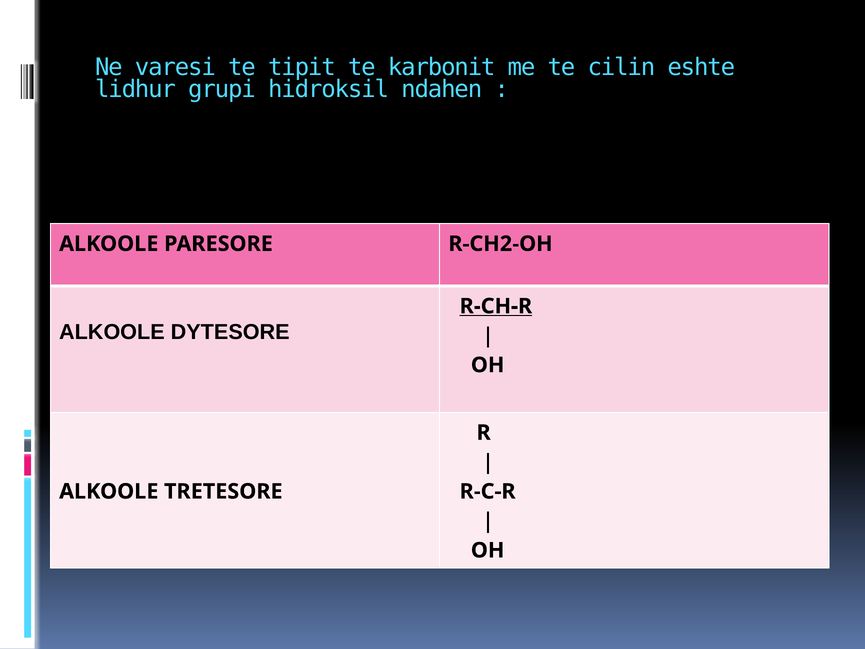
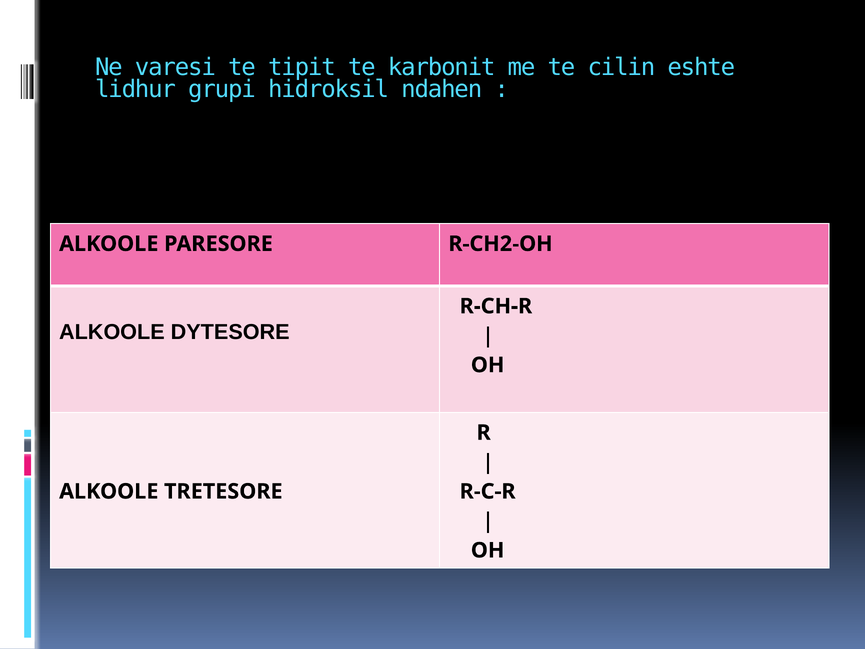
R-CH-R underline: present -> none (496, 306)
